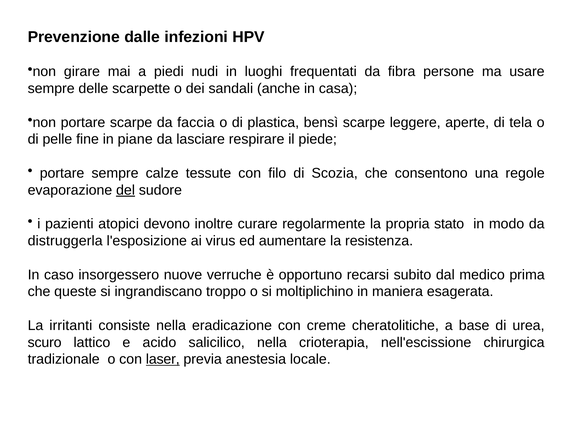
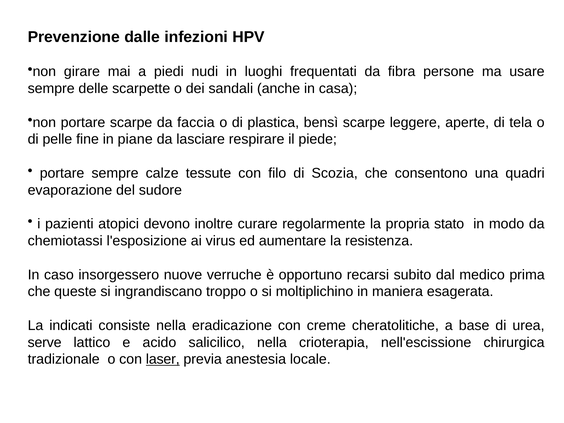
regole: regole -> quadri (525, 173)
del underline: present -> none (126, 190)
distruggerla: distruggerla -> chemiotassi (65, 241)
irritanti: irritanti -> indicati (71, 325)
scuro: scuro -> serve (45, 342)
